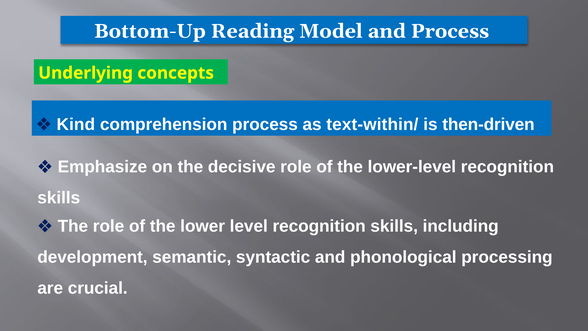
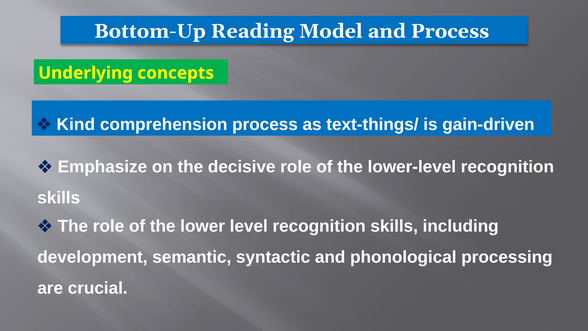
text-within/: text-within/ -> text-things/ (372, 124)
then-driven: then-driven -> gain-driven (488, 124)
